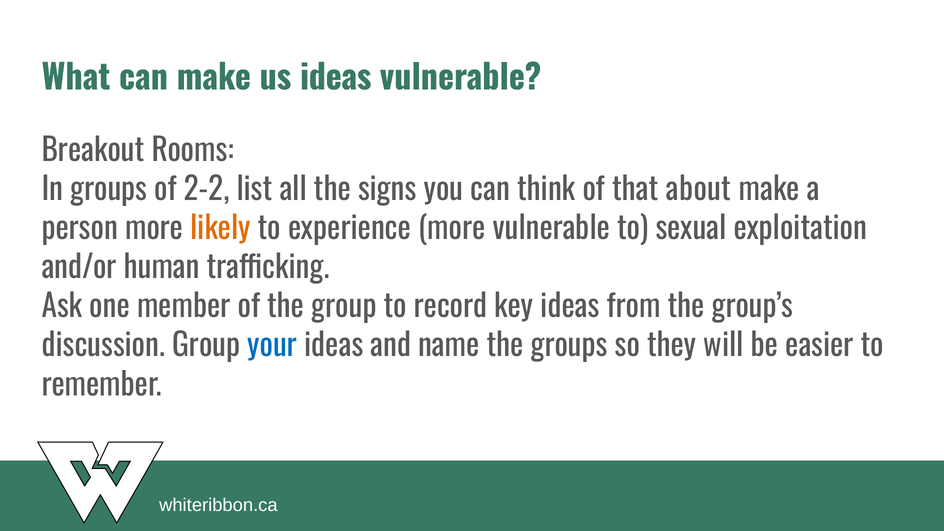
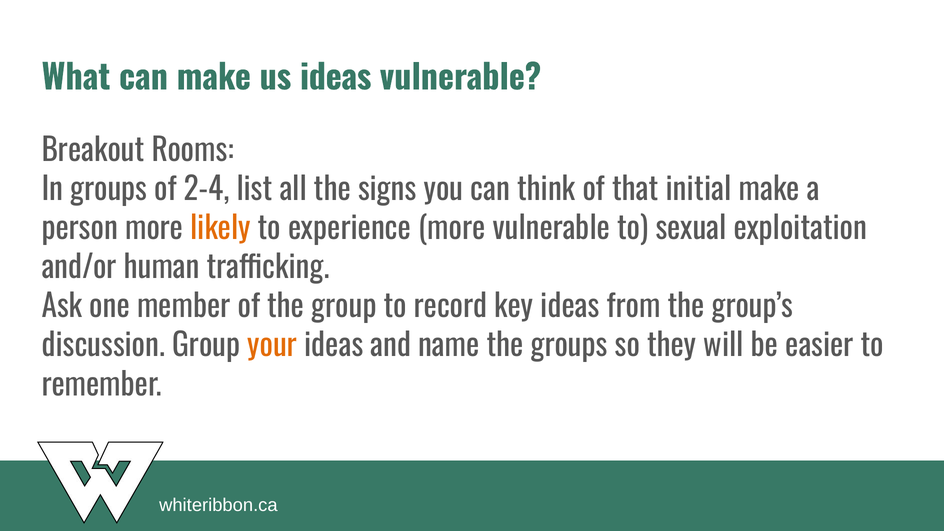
2-2: 2-2 -> 2-4 (207, 190)
about: about -> initial (699, 190)
your colour: blue -> orange (272, 346)
